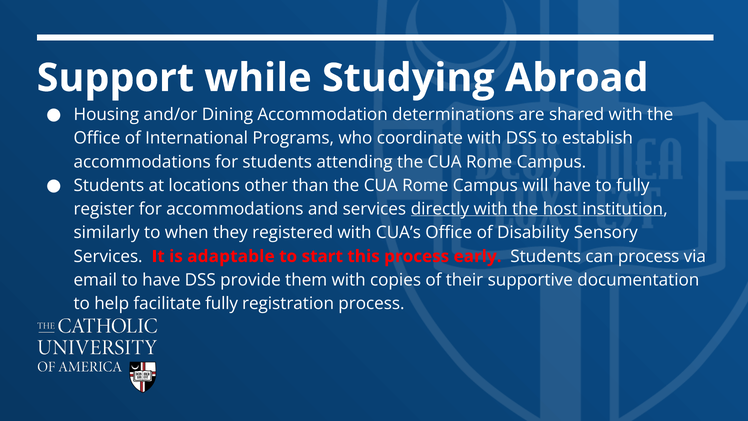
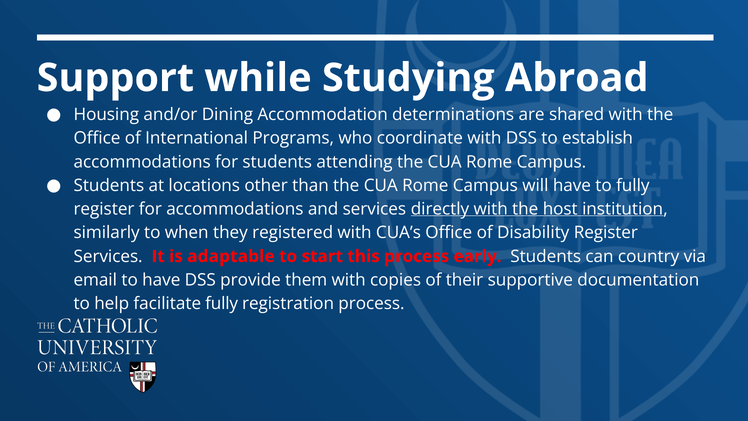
Disability Sensory: Sensory -> Register (606, 233)
can process: process -> country (649, 256)
